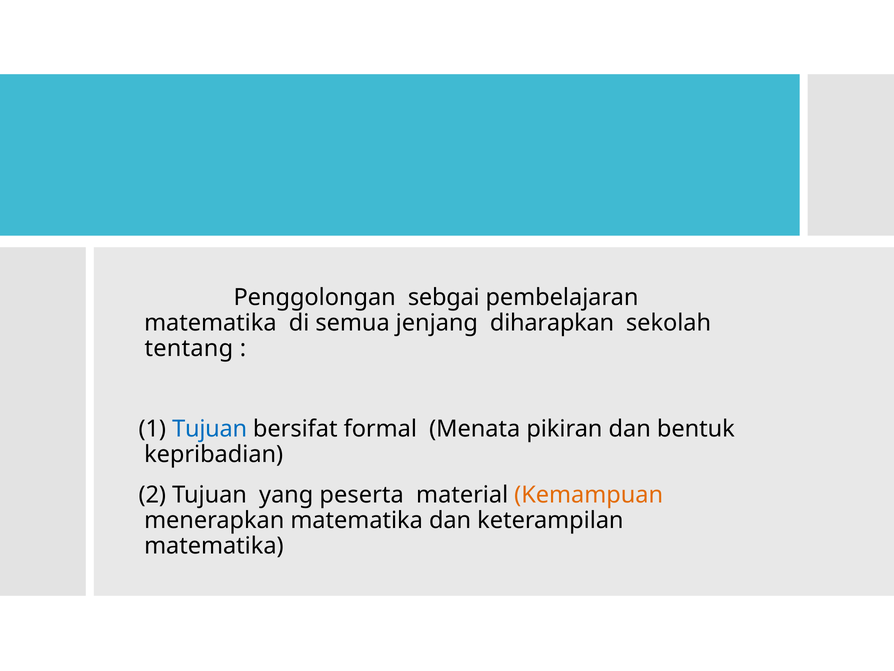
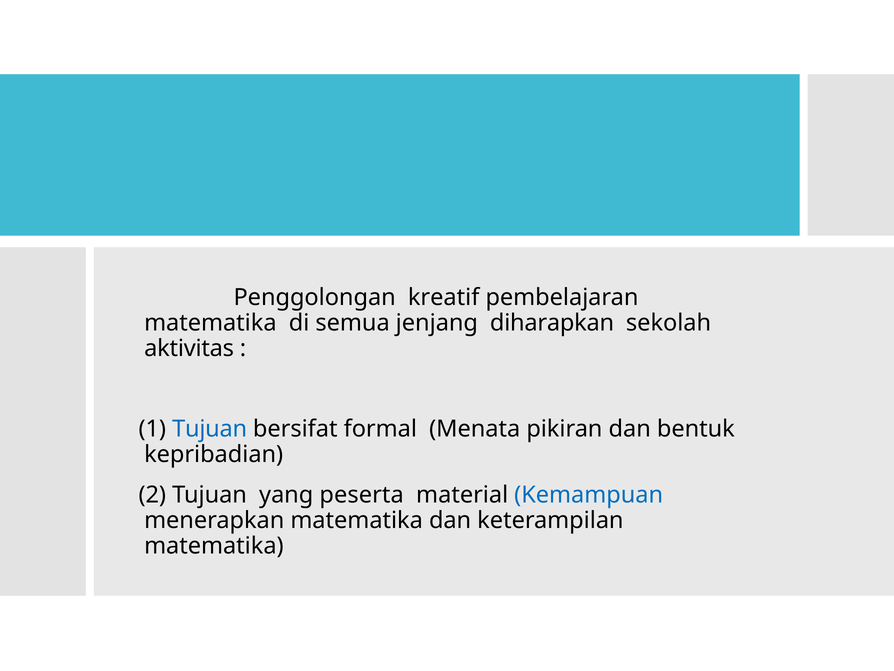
sebgai: sebgai -> kreatif (444, 297)
tentang: tentang -> aktivitas (189, 348)
Kemampuan colour: orange -> blue (589, 495)
